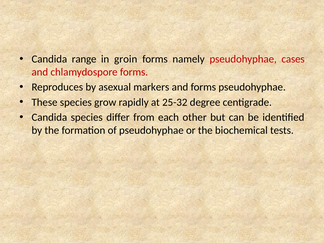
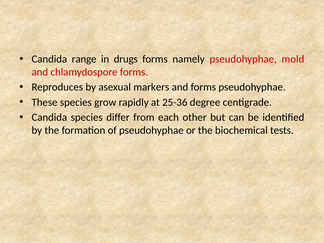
groin: groin -> drugs (126, 59)
cases: cases -> mold (293, 59)
25-32: 25-32 -> 25-36 (175, 102)
